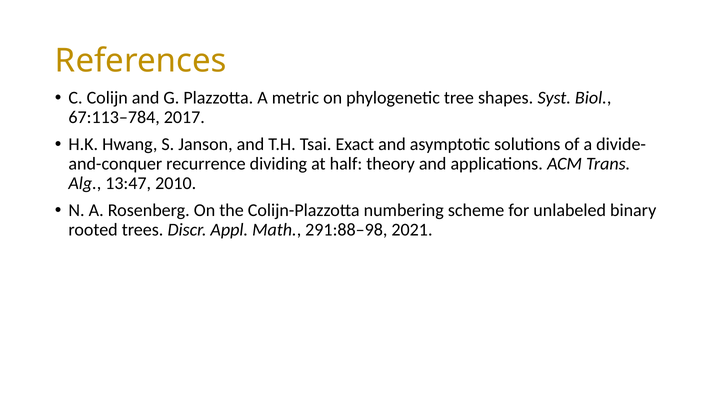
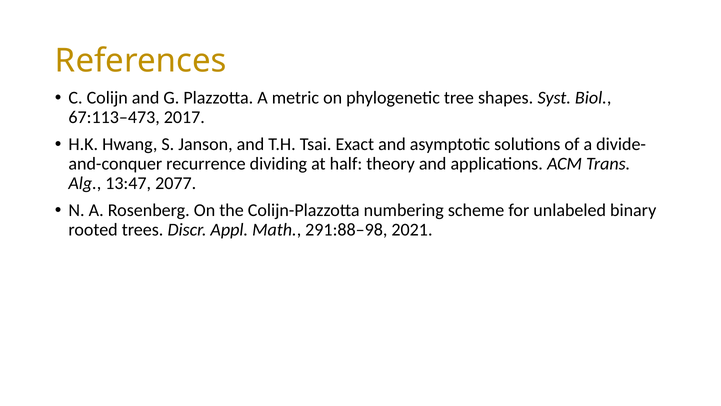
67:113–784: 67:113–784 -> 67:113–473 (114, 117)
2010: 2010 -> 2077 (176, 183)
